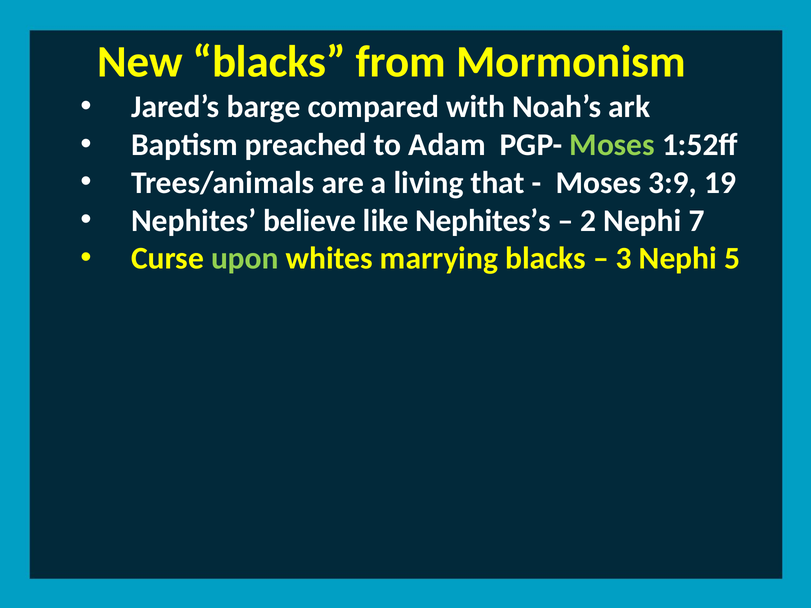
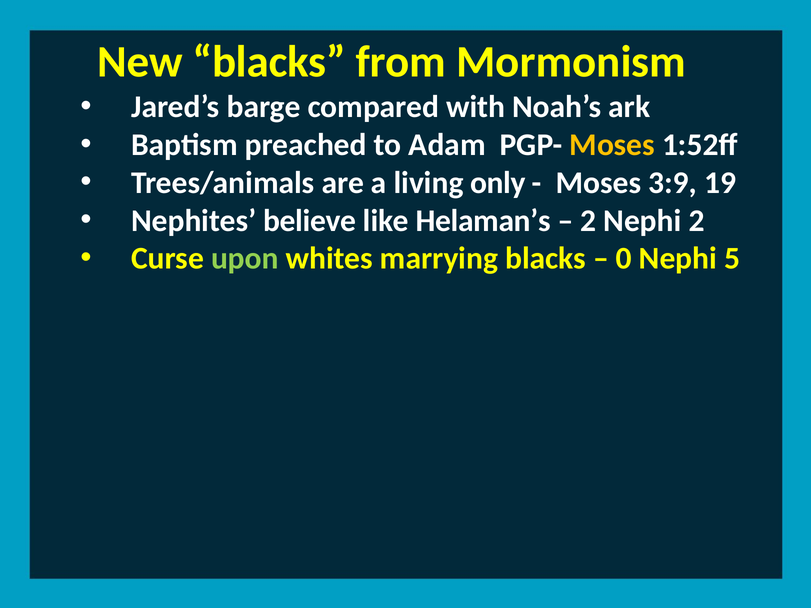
Moses colour: light green -> yellow (612, 145)
that: that -> only (498, 183)
Nephites’s: Nephites’s -> Helaman’s (483, 221)
Nephi 7: 7 -> 2 (697, 221)
3: 3 -> 0 (624, 259)
